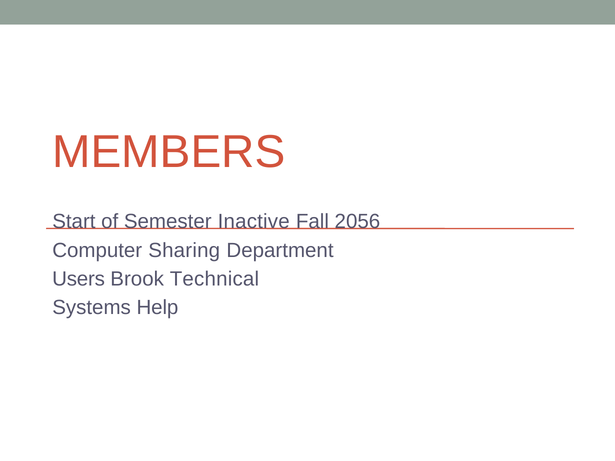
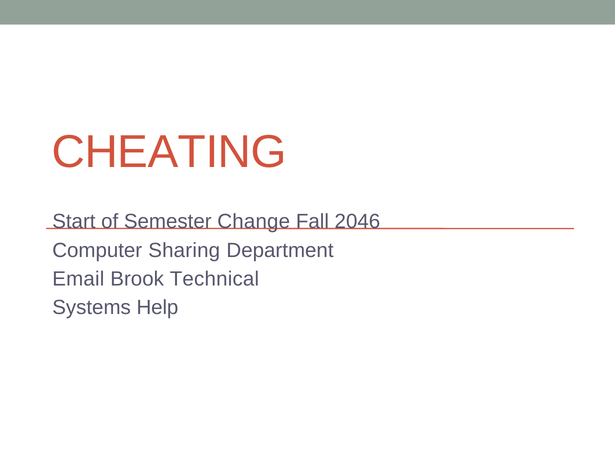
MEMBERS: MEMBERS -> CHEATING (169, 152)
Inactive: Inactive -> Change (254, 222)
2056: 2056 -> 2046 (357, 222)
Users: Users -> Email (78, 279)
